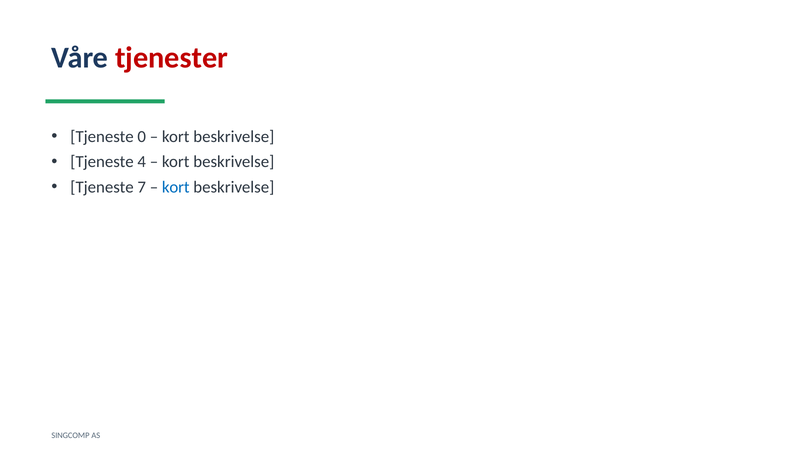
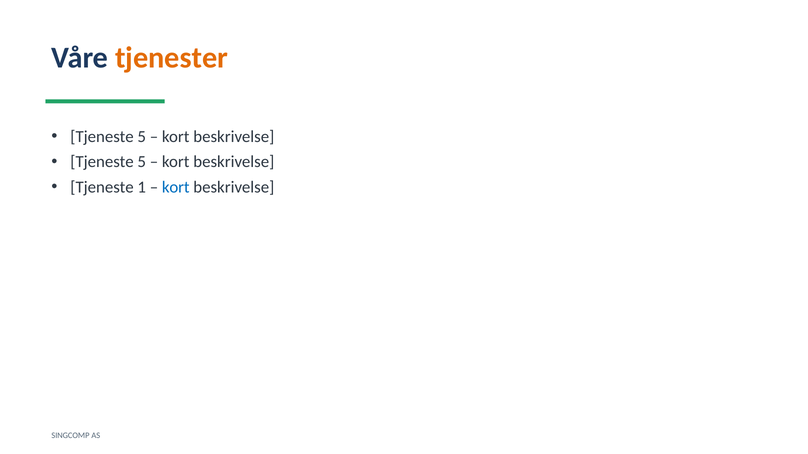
tjenester colour: red -> orange (172, 58)
0: 0 -> 5 (142, 137)
4: 4 -> 5 (142, 162)
7: 7 -> 1 (142, 187)
